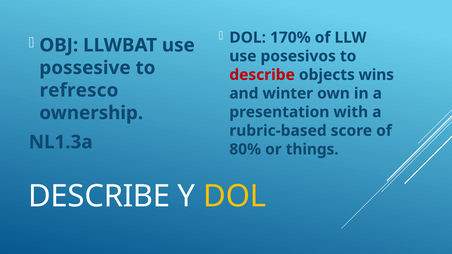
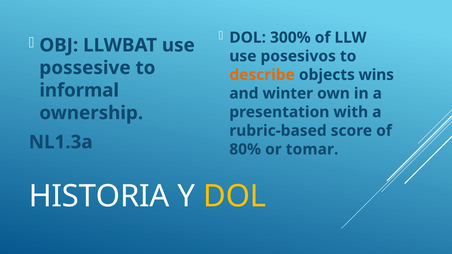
170%: 170% -> 300% (290, 38)
describe colour: red -> orange (262, 75)
refresco: refresco -> informal (79, 90)
things: things -> tomar (312, 149)
DESCRIBE: DESCRIBE -> HISTORIA (99, 196)
